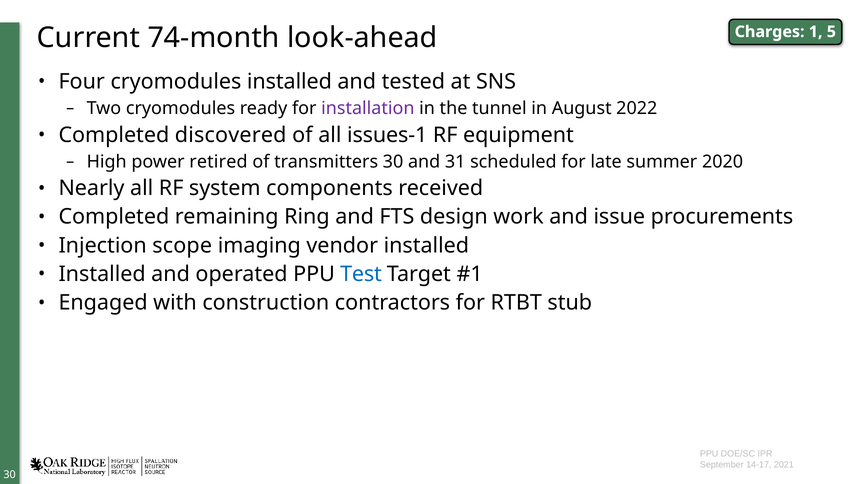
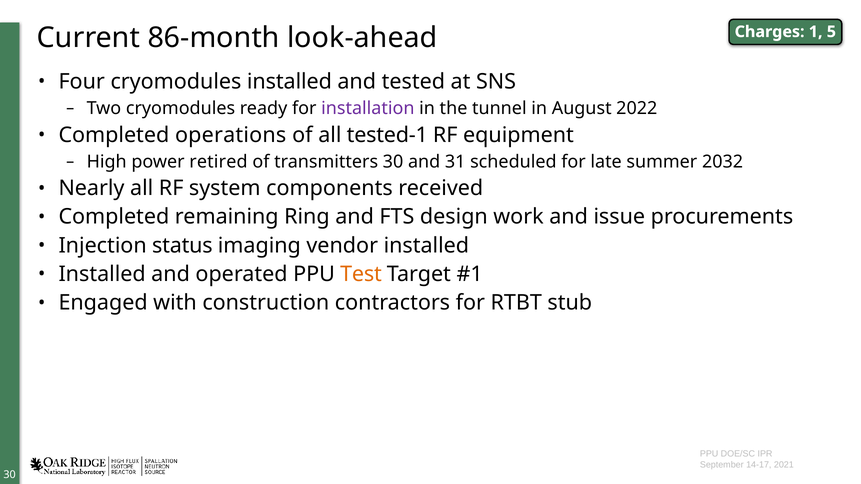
74-month: 74-month -> 86-month (214, 38)
discovered: discovered -> operations (231, 135)
issues-1: issues-1 -> tested-1 (387, 135)
2020: 2020 -> 2032 (723, 162)
scope: scope -> status (182, 246)
Test colour: blue -> orange (361, 274)
